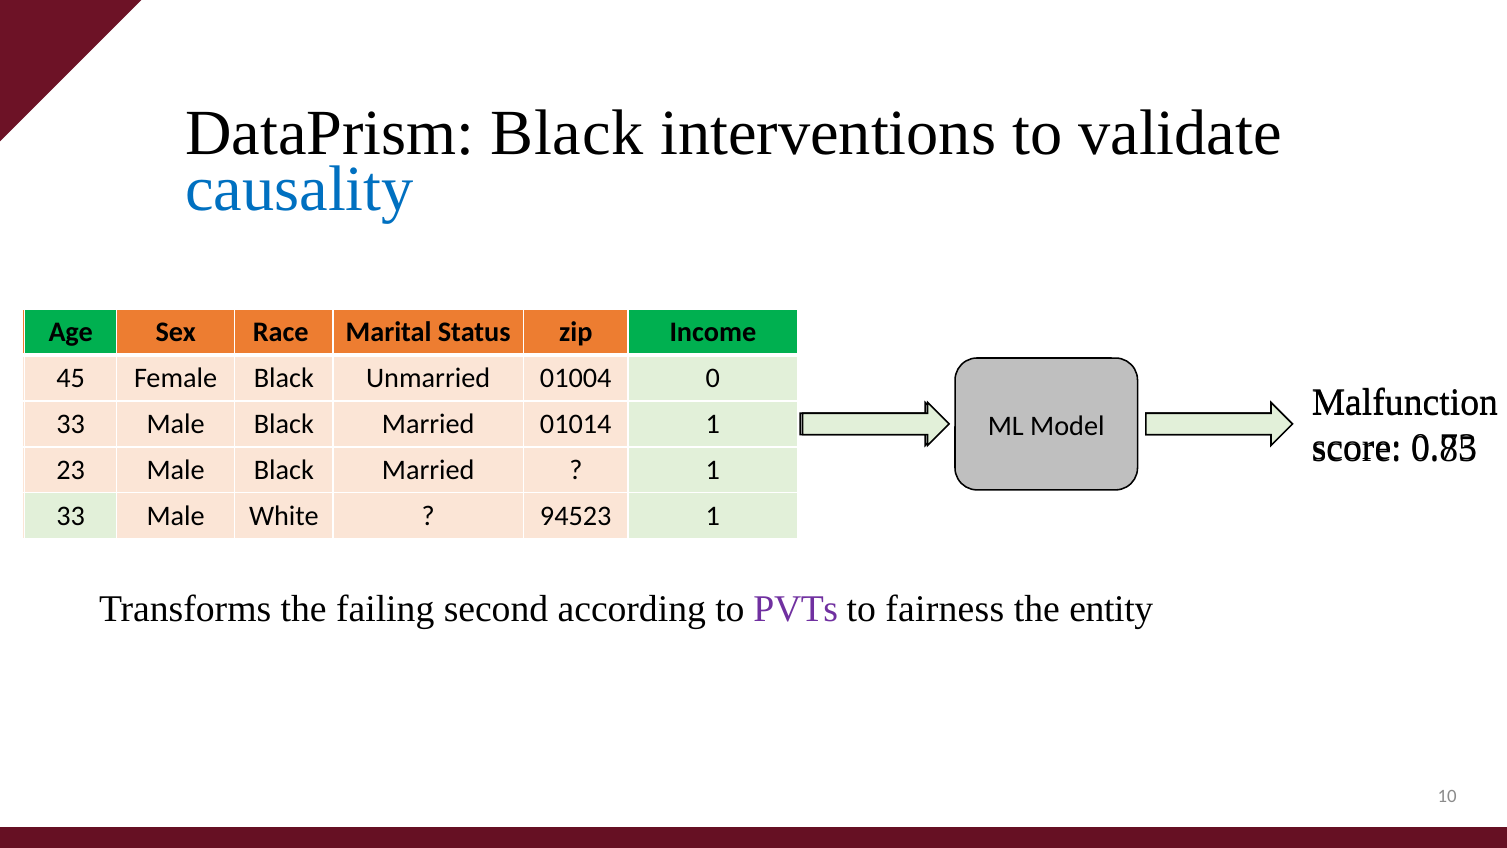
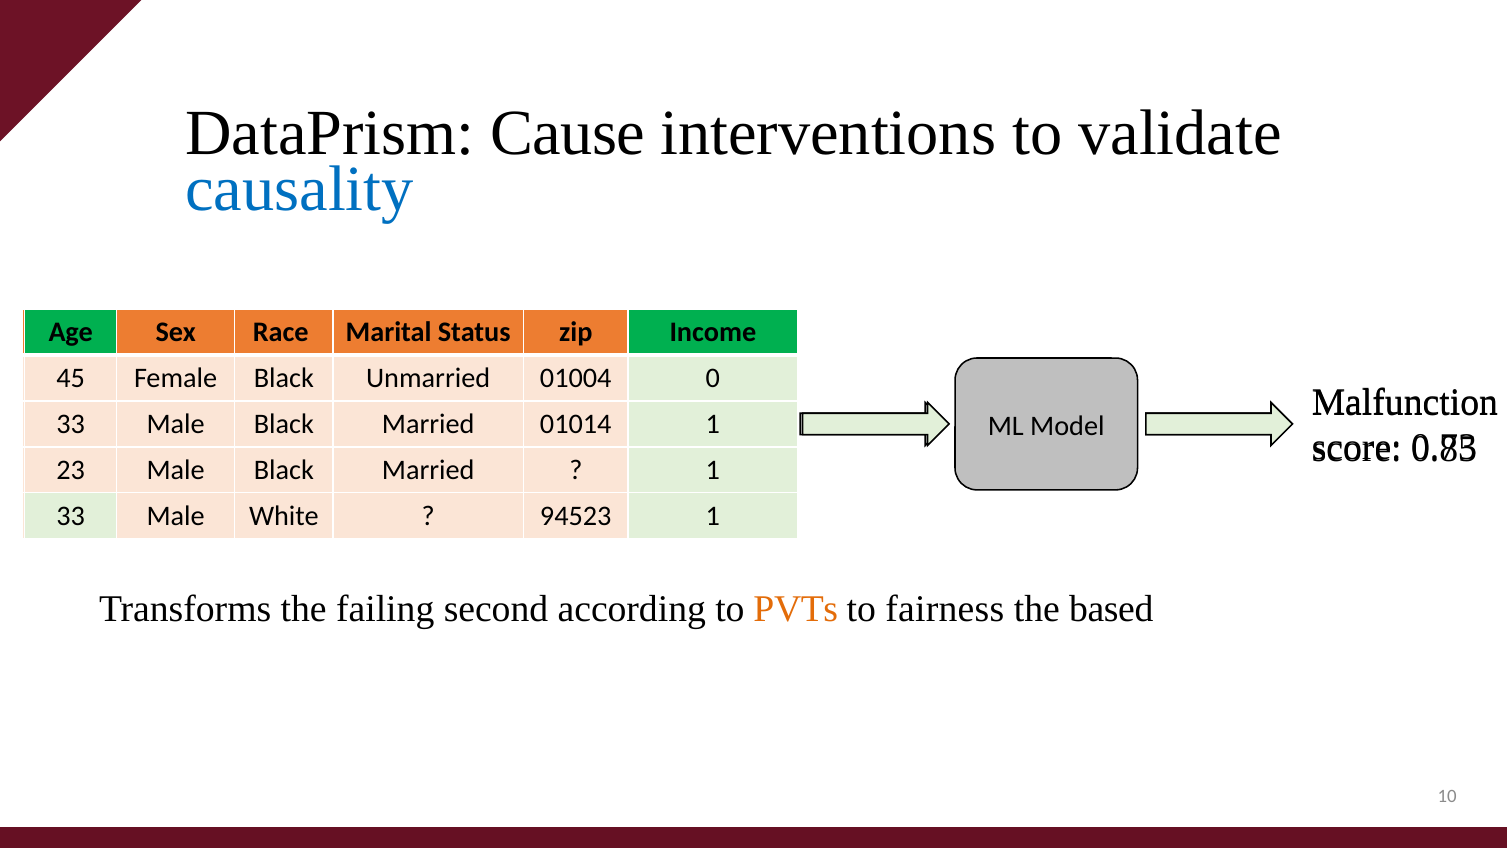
DataPrism Black: Black -> Cause (568, 134)
PVTs colour: purple -> orange (796, 608)
entity: entity -> based (1111, 608)
